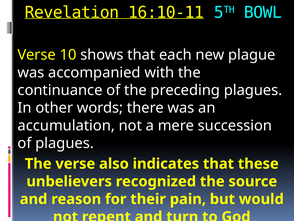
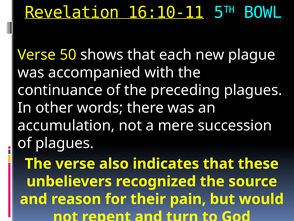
10: 10 -> 50 (68, 55)
